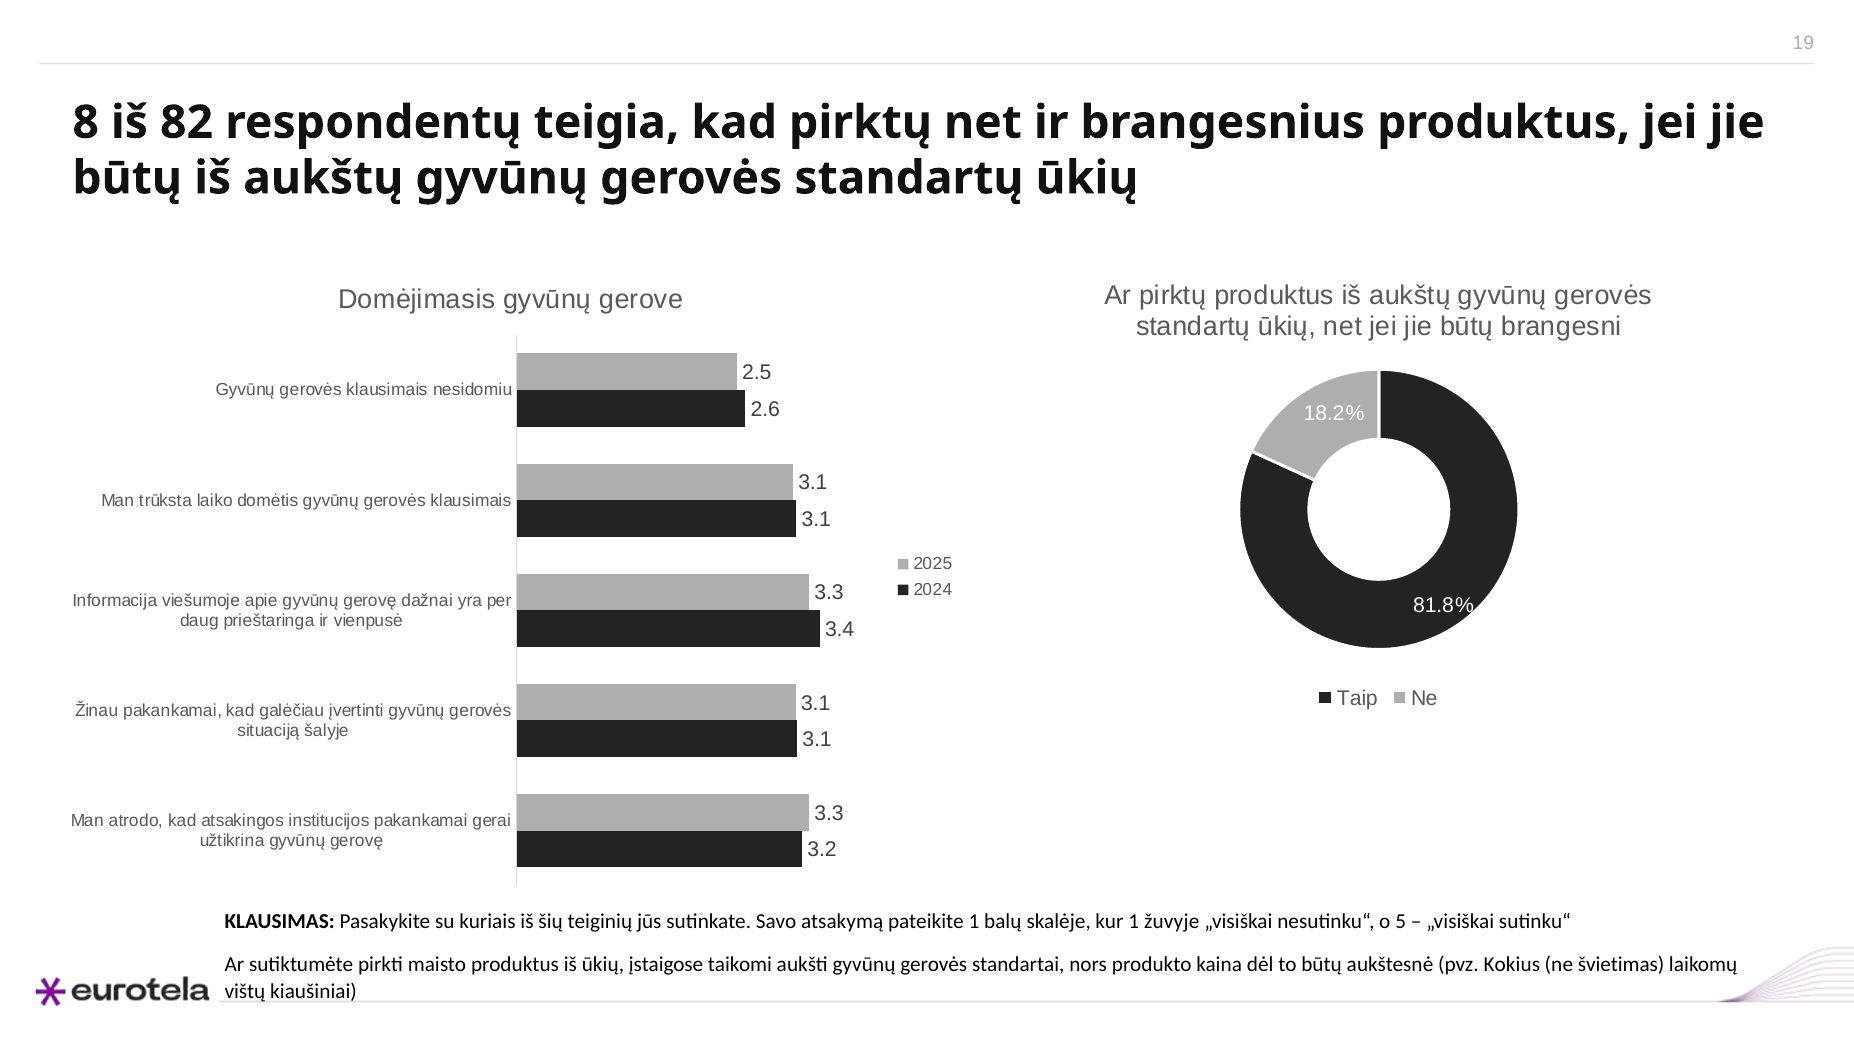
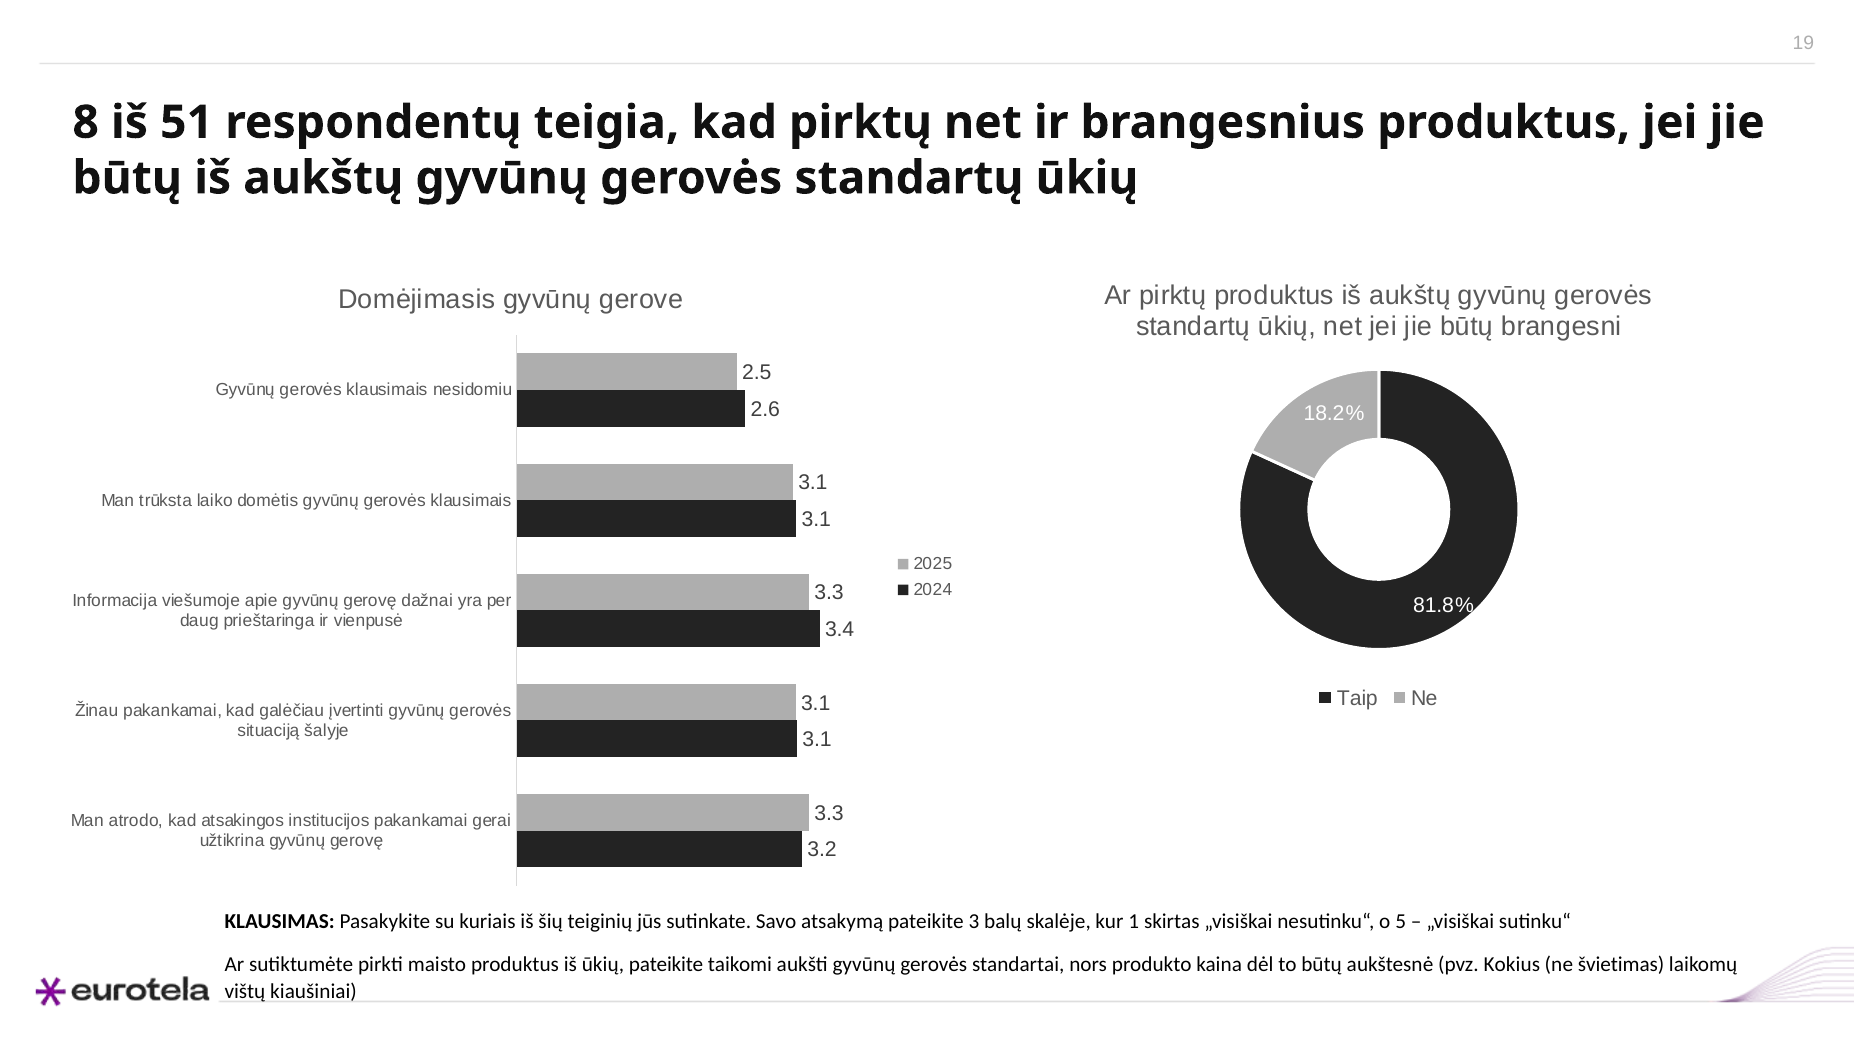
82: 82 -> 51 (187, 122)
pateikite 1: 1 -> 3 (974, 921)
žuvyje: žuvyje -> skirtas (1172, 921)
ūkių įstaigose: įstaigose -> pateikite (666, 964)
